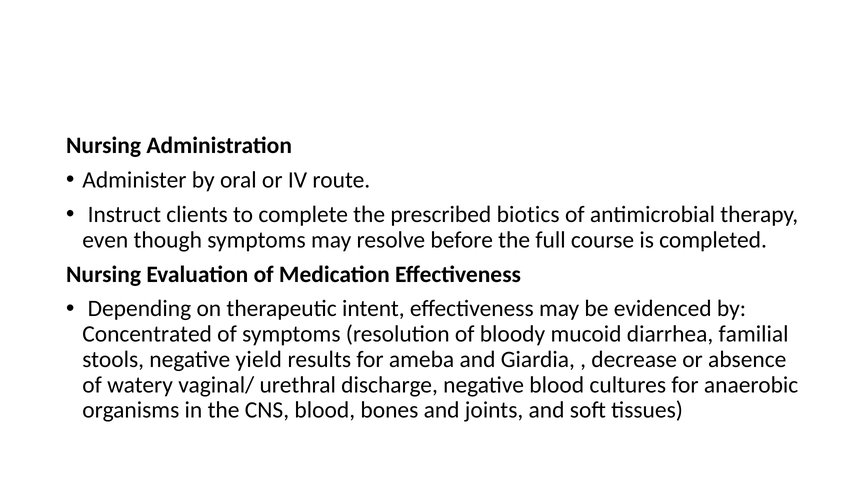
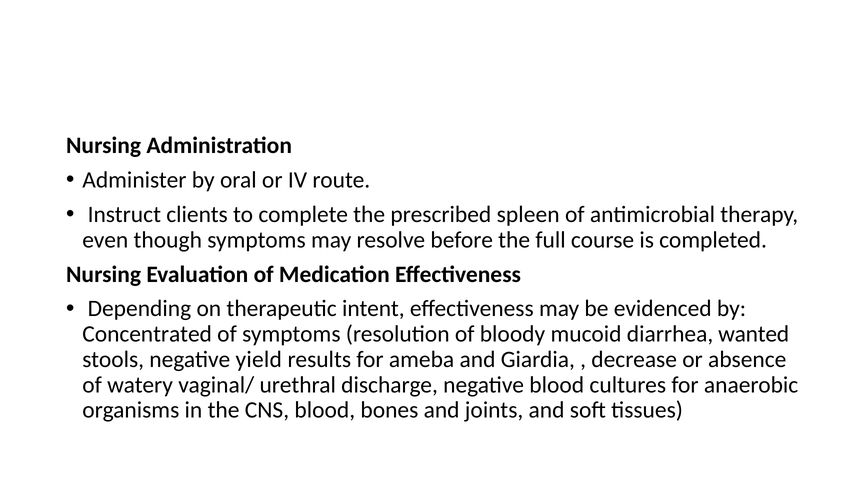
biotics: biotics -> spleen (528, 214)
familial: familial -> wanted (754, 334)
